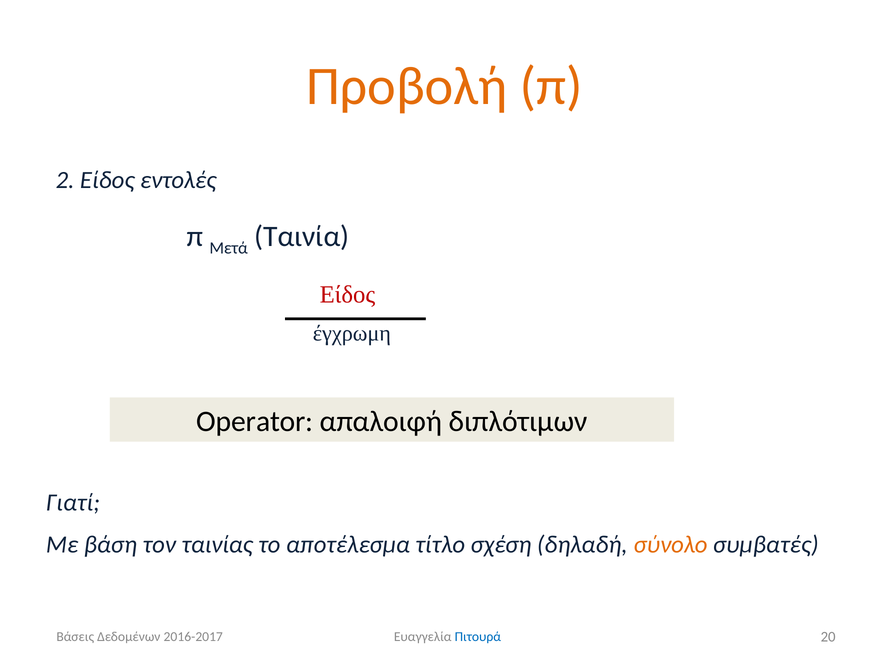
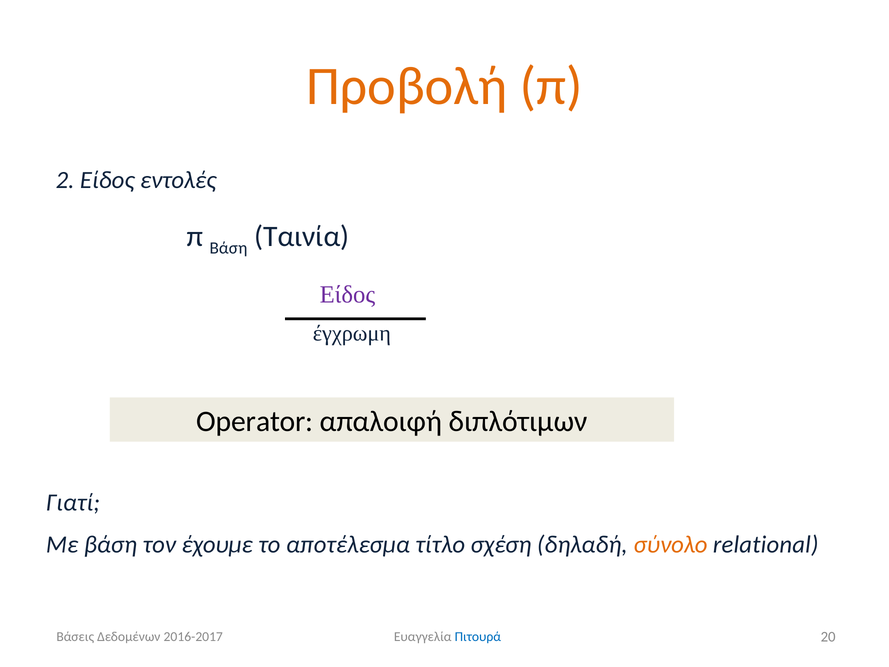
π Μετά: Μετά -> Βάση (228, 248)
Είδος colour: red -> purple (347, 294)
ταινίας: ταινίας -> έχουμε (217, 544)
συμβατές: συμβατές -> relational (766, 544)
